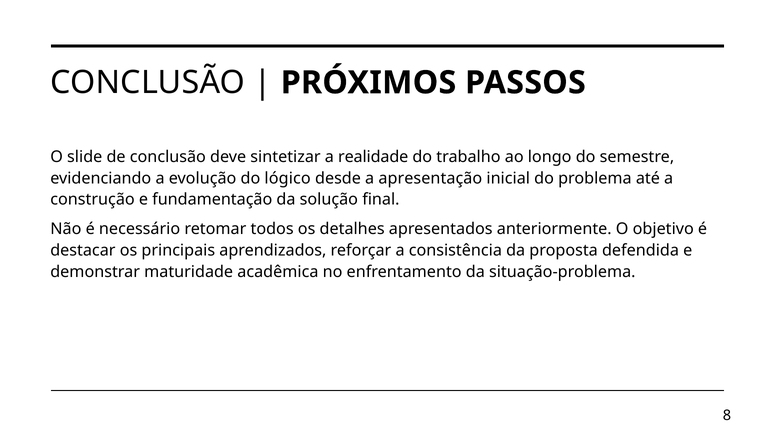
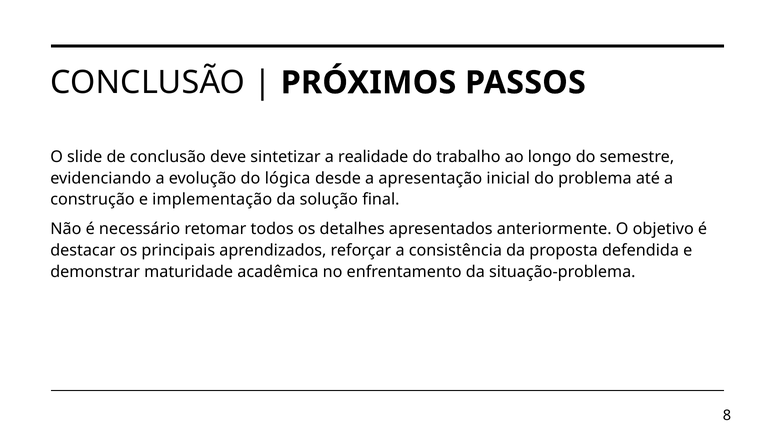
lógico: lógico -> lógica (288, 178)
fundamentação: fundamentação -> implementação (212, 200)
